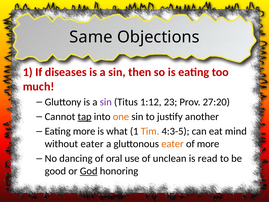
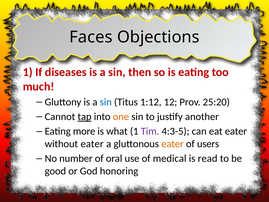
Same: Same -> Faces (91, 37)
sin colour: purple -> blue (106, 102)
23: 23 -> 12 (171, 102)
27:20: 27:20 -> 25:20 (216, 102)
Tim colour: orange -> purple (150, 131)
eat mind: mind -> eater (236, 131)
of more: more -> users (208, 144)
dancing: dancing -> number (76, 158)
unclean: unclean -> medical (170, 158)
God underline: present -> none (89, 171)
